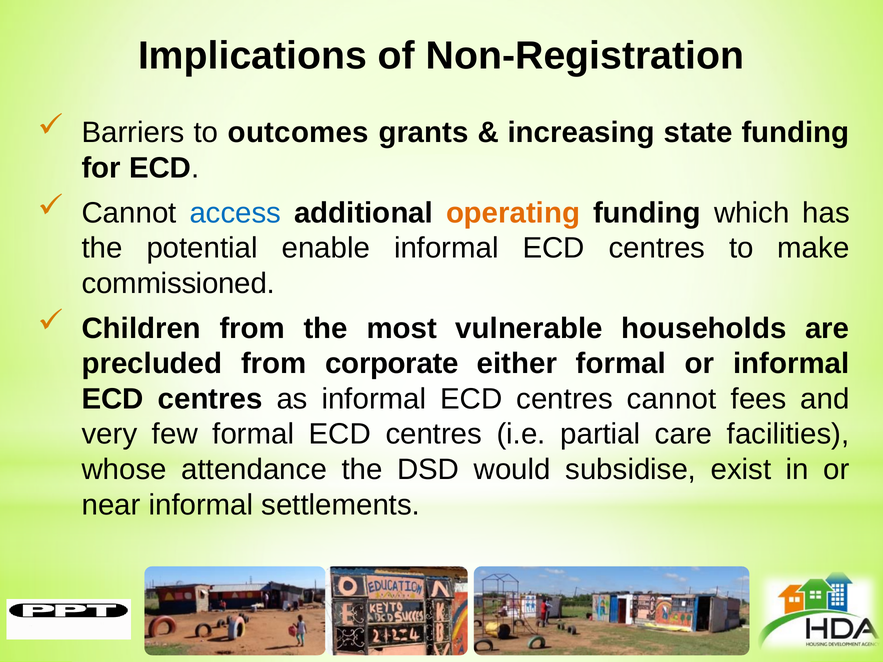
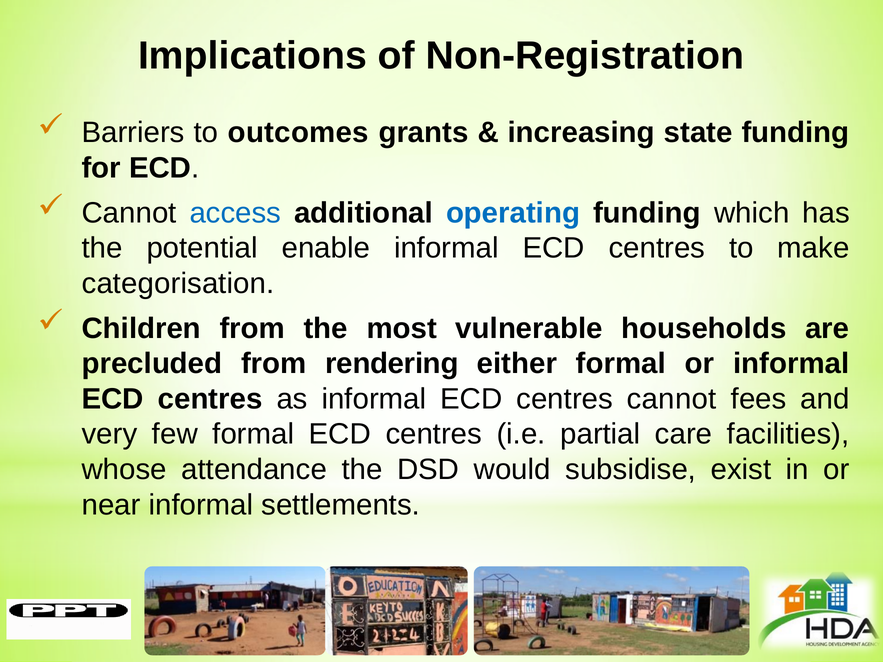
operating colour: orange -> blue (513, 213)
commissioned: commissioned -> categorisation (178, 284)
corporate: corporate -> rendering (392, 364)
